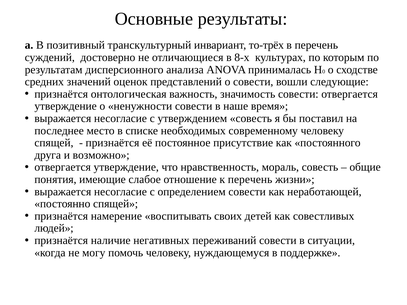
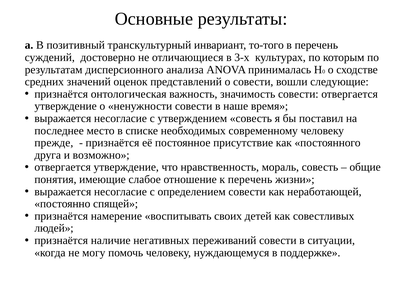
то-трёх: то-трёх -> то-того (266, 45)
8-х: 8-х -> 3-х (242, 57)
спящей: спящей -> прежде (54, 143)
